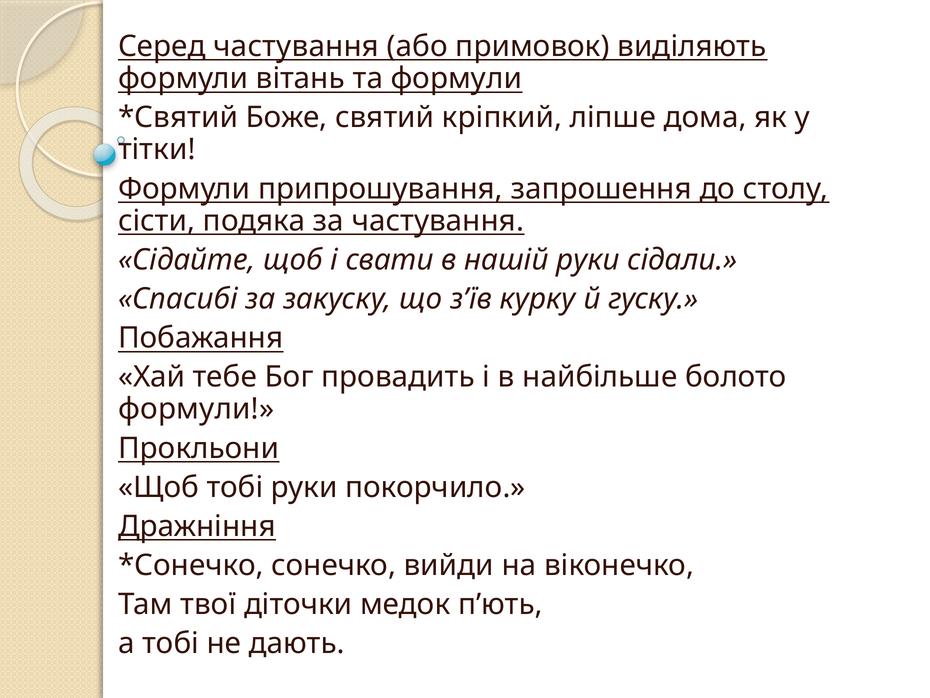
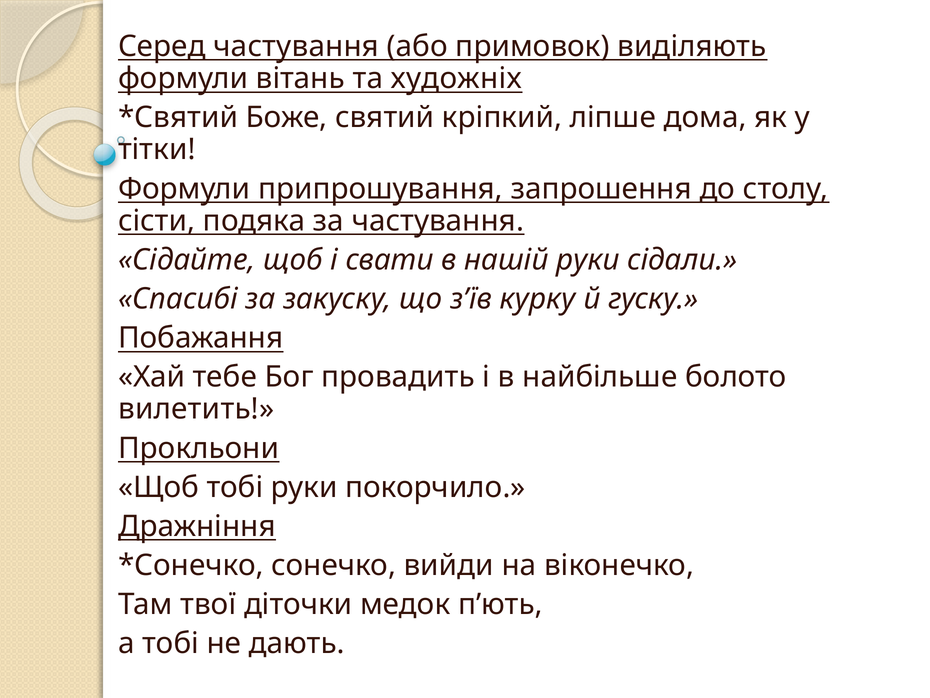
та формули: формули -> художніх (456, 78)
формули: формули -> вилетить (196, 409)
